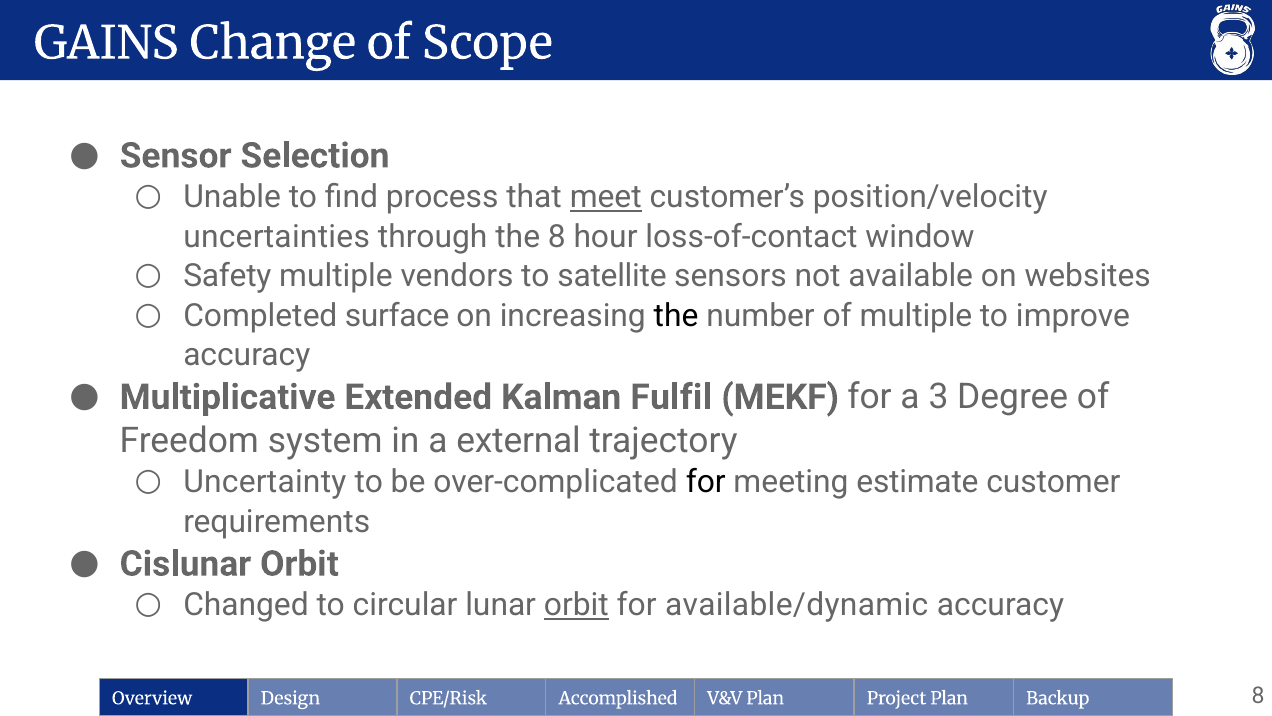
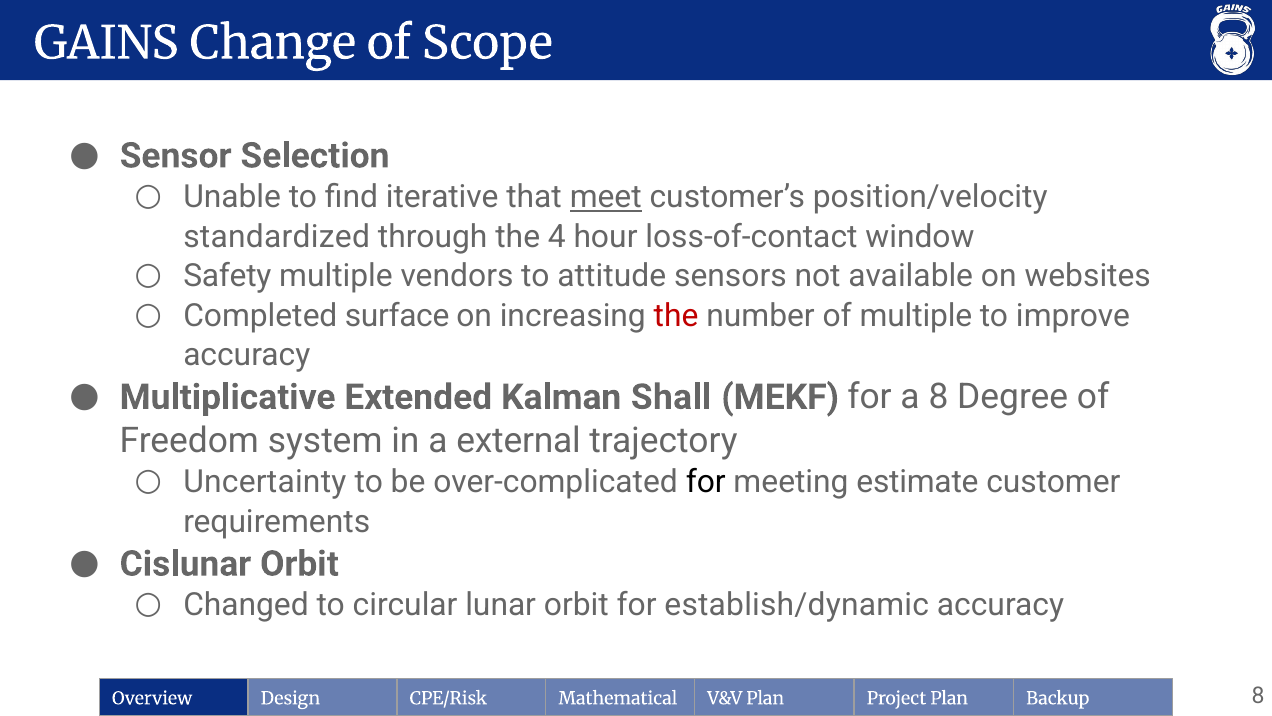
process: process -> iterative (442, 197)
uncertainties: uncertainties -> standardized (277, 236)
the 8: 8 -> 4 (557, 236)
satellite: satellite -> attitude (612, 276)
the colour: black -> red (676, 315)
Fulfil: Fulfil -> Shall (671, 397)
a 3: 3 -> 8 (939, 397)
orbit underline: present -> none (576, 605)
available/dynamic: available/dynamic -> establish/dynamic (797, 605)
Accomplished: Accomplished -> Mathematical (618, 698)
